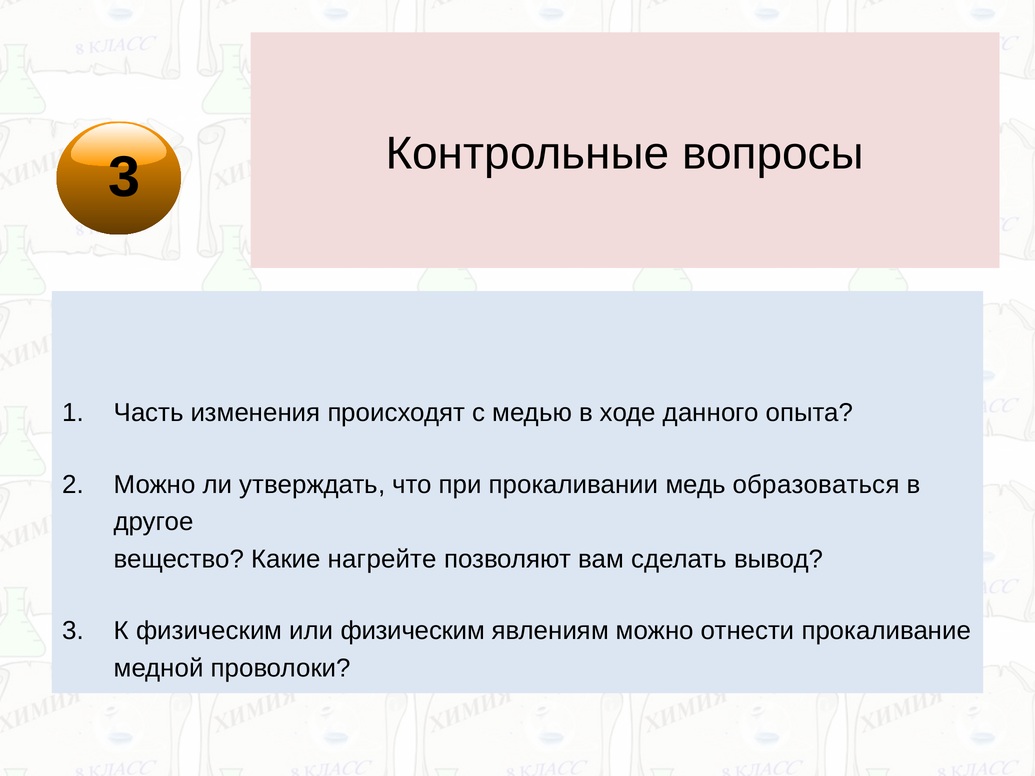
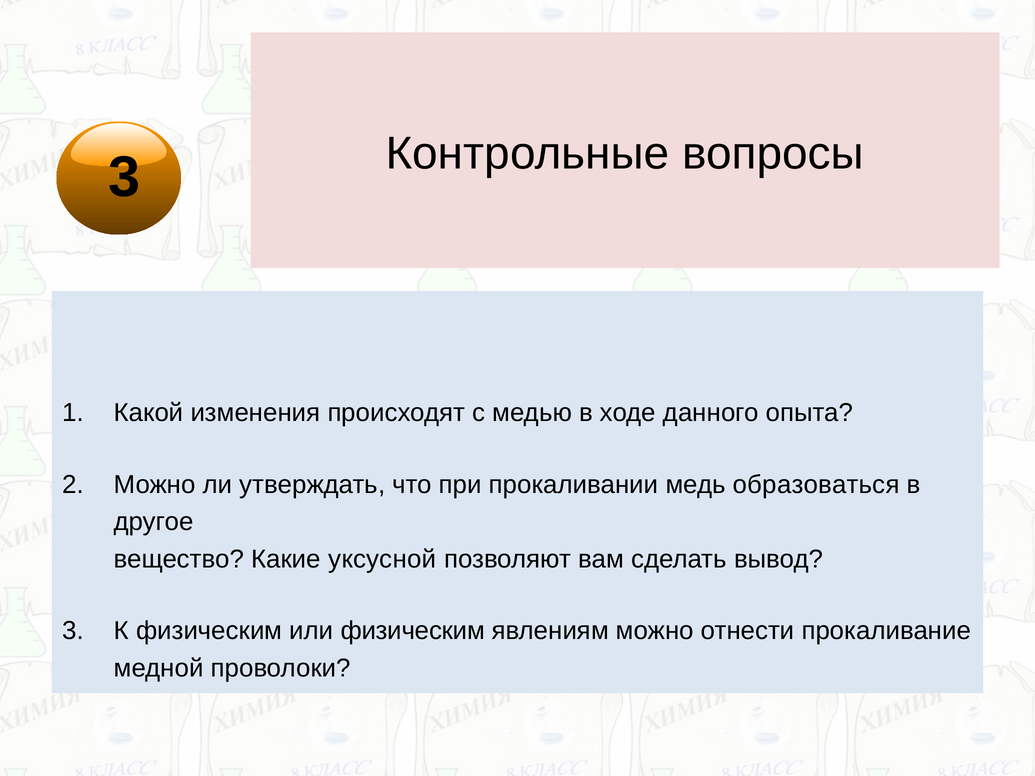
Часть: Часть -> Какой (149, 413)
нагрейте: нагрейте -> уксусной (382, 559)
